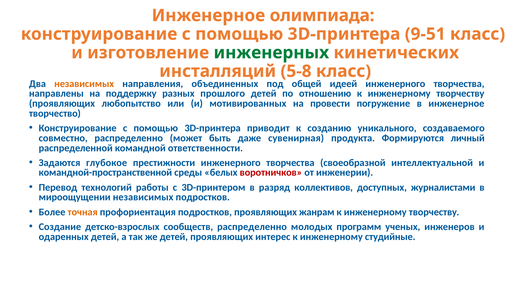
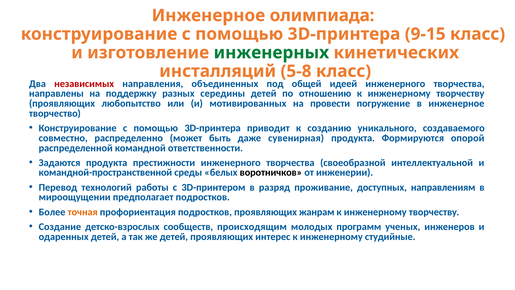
9-51: 9-51 -> 9-15 (425, 34)
независимых colour: orange -> red (84, 84)
прошлого: прошлого -> середины (223, 94)
личный: личный -> опорой (468, 138)
Задаются глубокое: глубокое -> продукта (107, 163)
воротничков colour: red -> black (271, 172)
коллективов: коллективов -> проживание (324, 187)
журналистами: журналистами -> направлениям (443, 187)
мироощущении независимых: независимых -> предполагает (143, 197)
сообществ распределенно: распределенно -> происходящим (252, 226)
